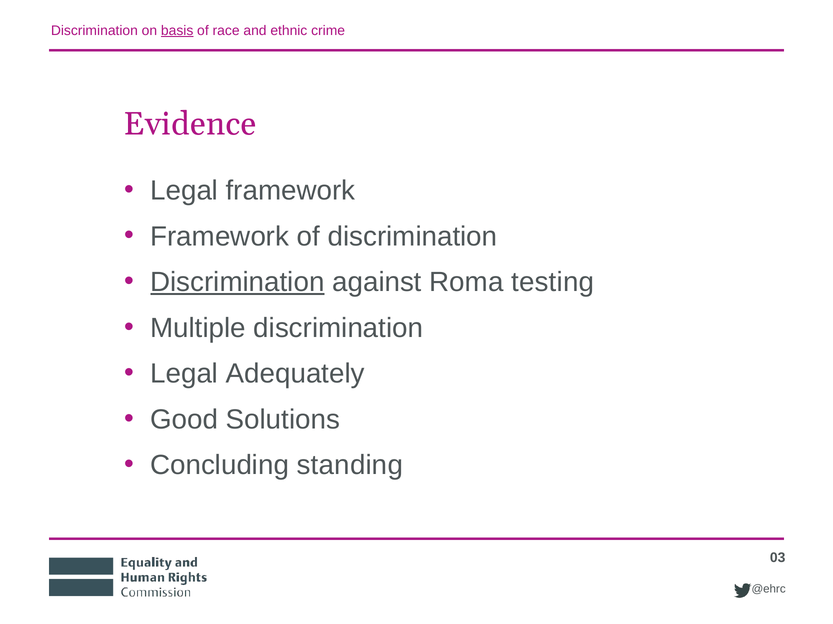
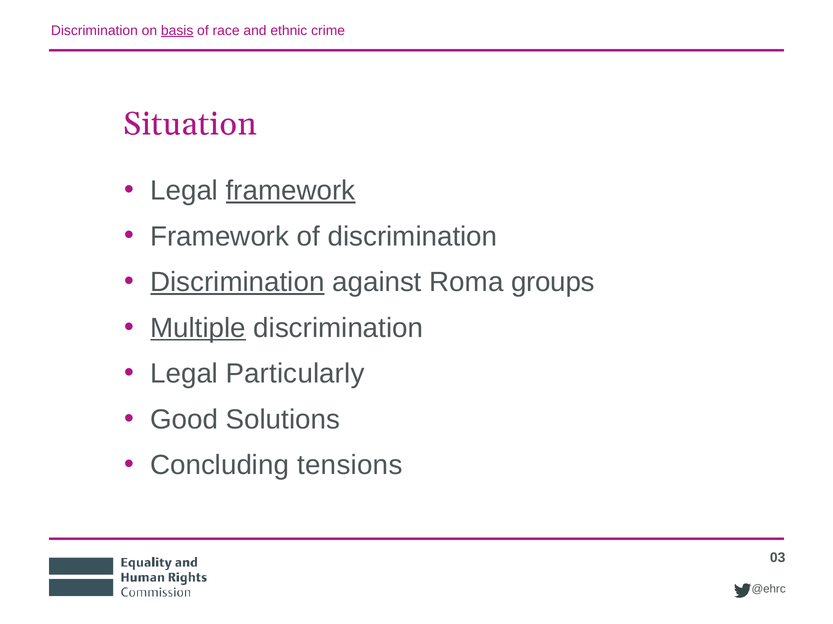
Evidence: Evidence -> Situation (190, 124)
framework underline: none -> present (291, 191)
testing: testing -> groups (553, 282)
Multiple underline: none -> present (198, 328)
Adequately: Adequately -> Particularly (295, 374)
standing: standing -> tensions (350, 466)
